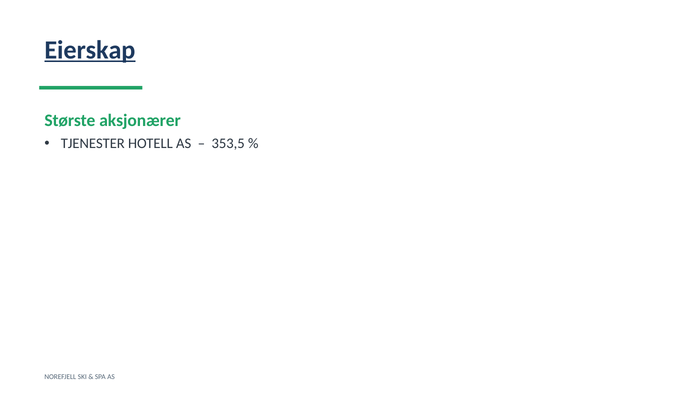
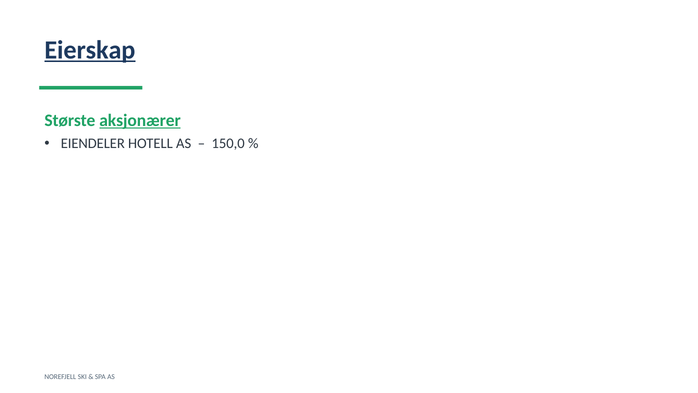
aksjonærer underline: none -> present (140, 120)
TJENESTER: TJENESTER -> EIENDELER (93, 144)
353,5: 353,5 -> 150,0 (228, 144)
